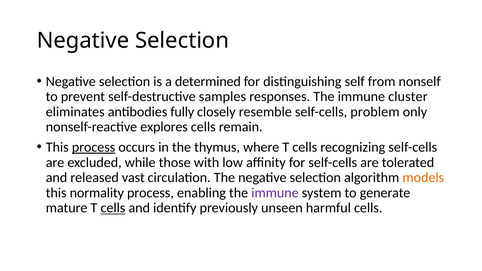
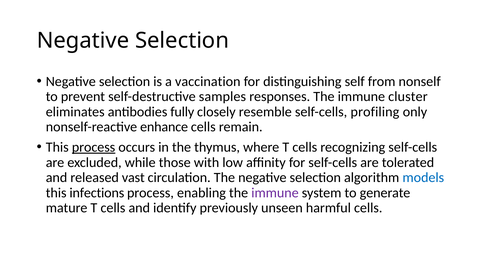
determined: determined -> vaccination (208, 81)
problem: problem -> profiling (375, 112)
explores: explores -> enhance (164, 127)
models colour: orange -> blue (423, 178)
normality: normality -> infections (97, 193)
cells underline: present -> none (113, 208)
